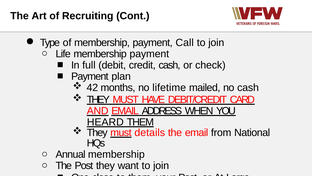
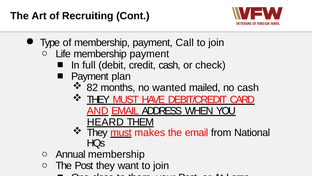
42: 42 -> 82 (92, 87)
lifetime: lifetime -> wanted (169, 87)
details: details -> makes (150, 132)
